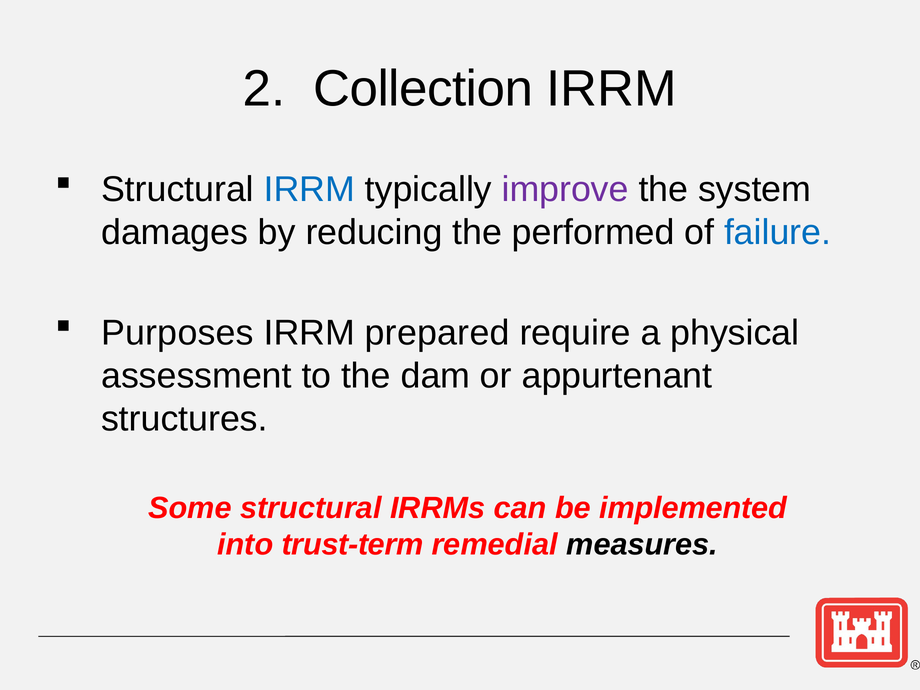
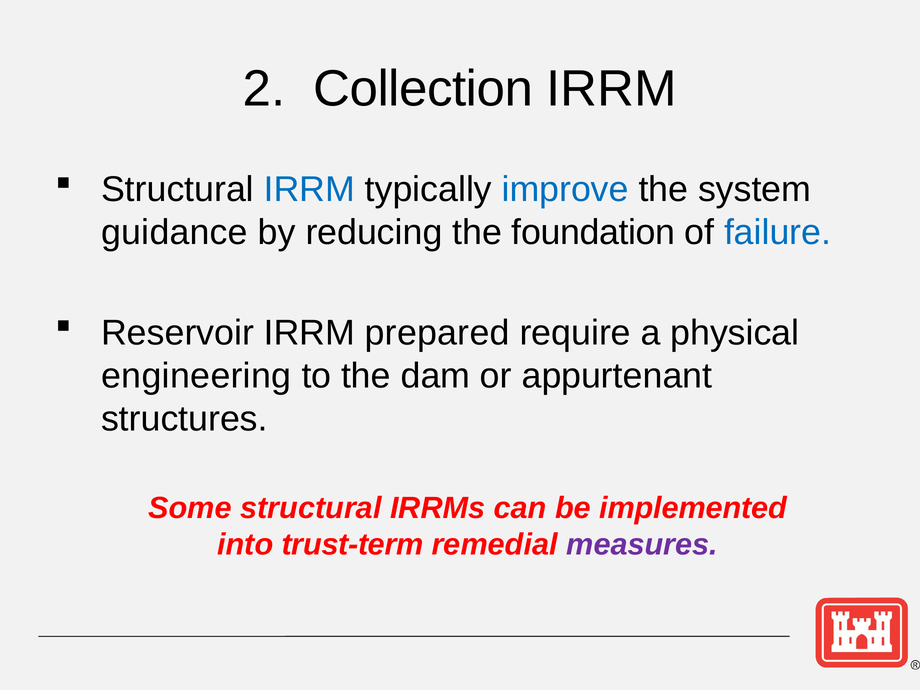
improve colour: purple -> blue (565, 190)
damages: damages -> guidance (174, 233)
performed: performed -> foundation (593, 233)
Purposes: Purposes -> Reservoir (178, 333)
assessment: assessment -> engineering (196, 376)
measures colour: black -> purple (642, 545)
